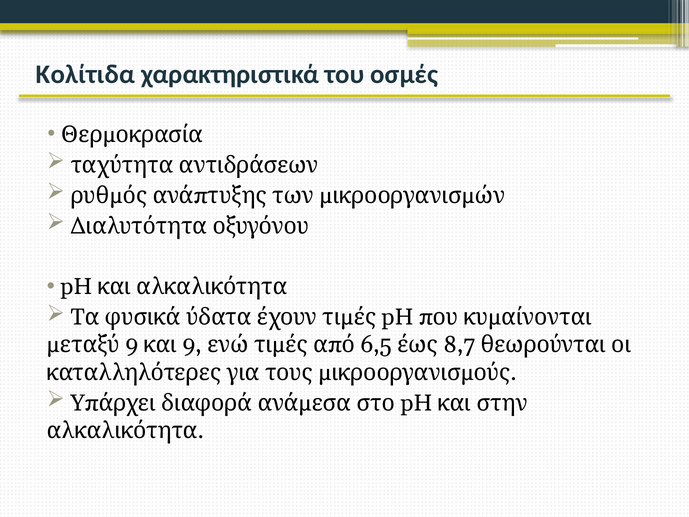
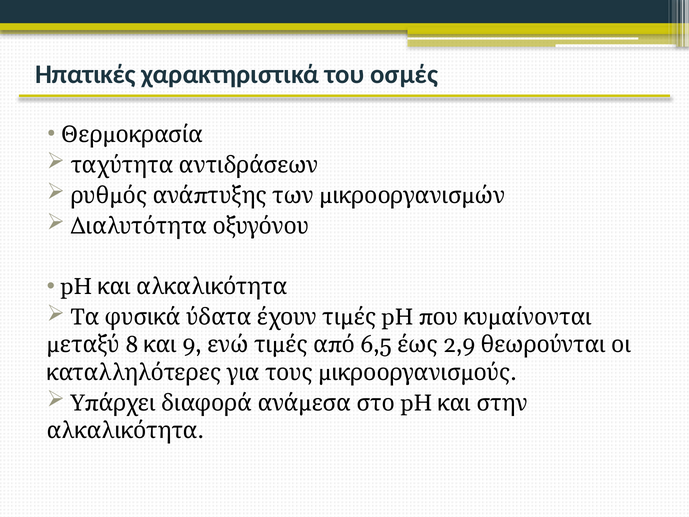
Κολίτιδα: Κολίτιδα -> Ηπατικές (86, 74)
9: 9 -> 8 (132, 345)
8,7: 8,7 -> 2,9 (459, 345)
